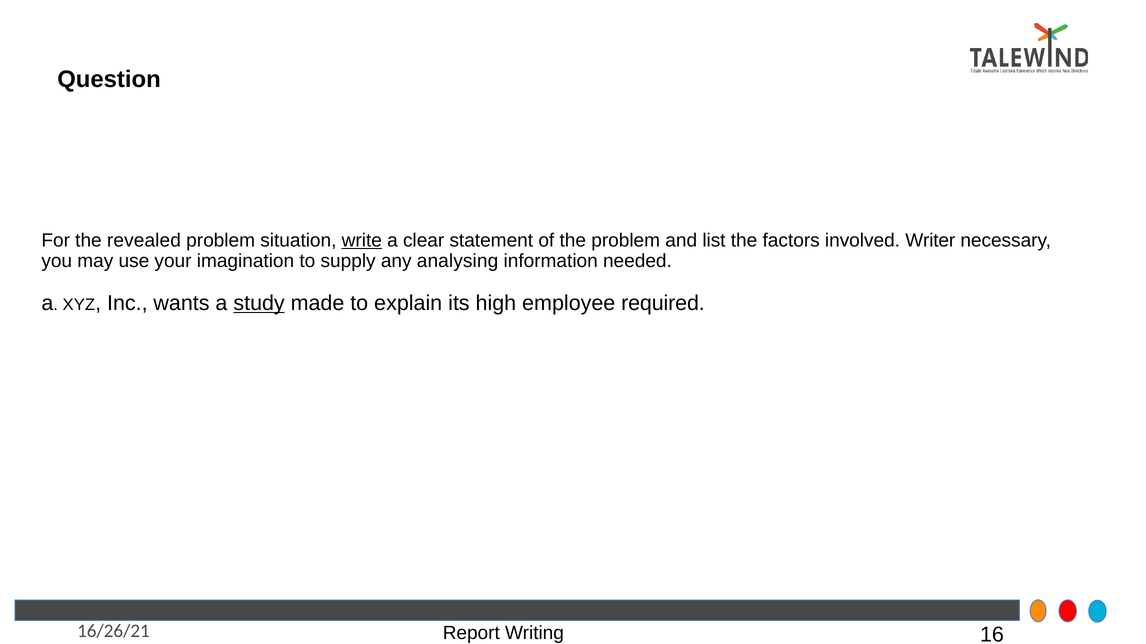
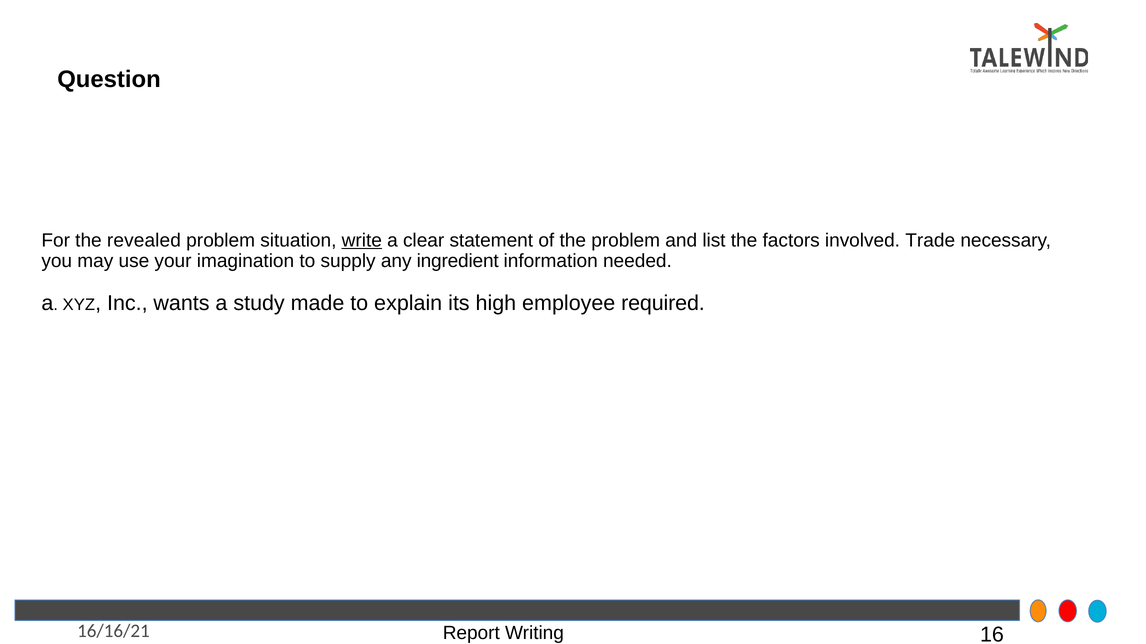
Writer: Writer -> Trade (930, 241)
analysing: analysing -> ingredient (458, 261)
study underline: present -> none (259, 304)
16/26/21: 16/26/21 -> 16/16/21 (113, 632)
